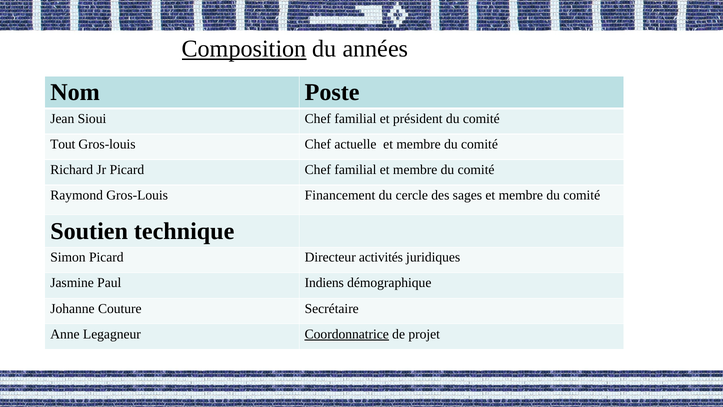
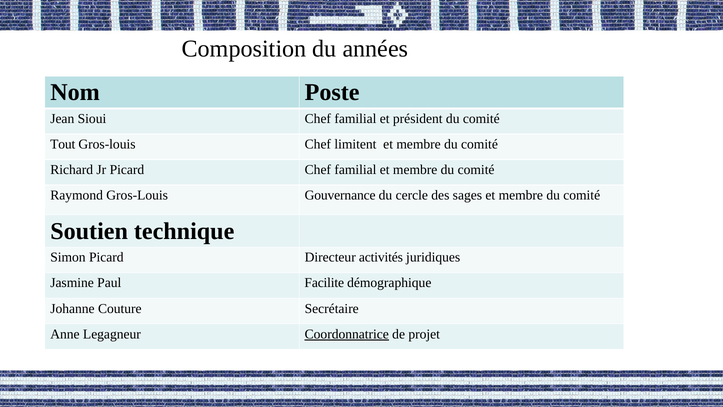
Composition underline: present -> none (244, 49)
actuelle: actuelle -> limitent (355, 144)
Financement: Financement -> Gouvernance (340, 195)
Indiens: Indiens -> Facilite (324, 283)
